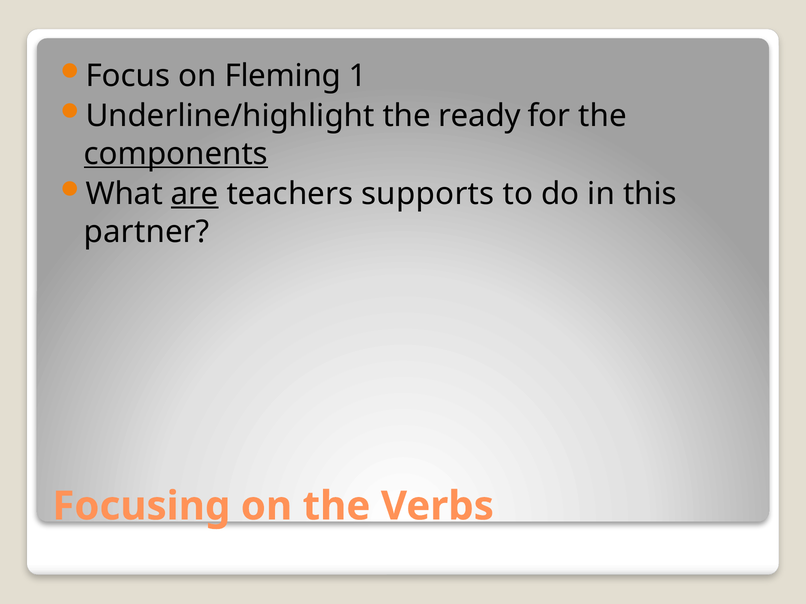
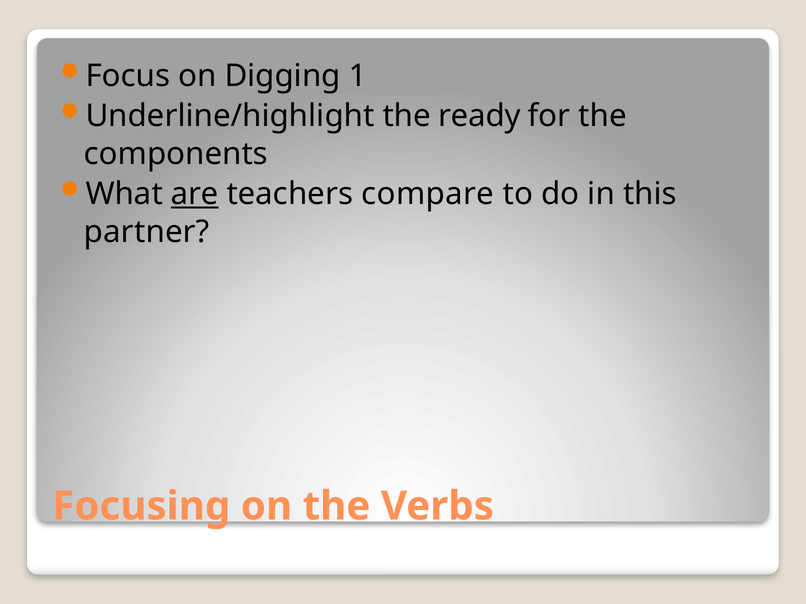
Fleming: Fleming -> Digging (283, 76)
components underline: present -> none (176, 154)
supports: supports -> compare (428, 194)
